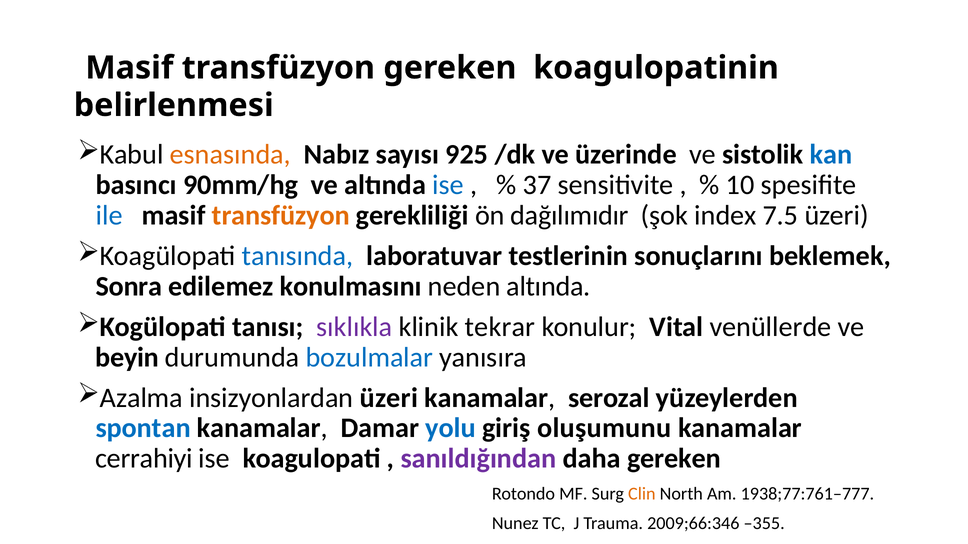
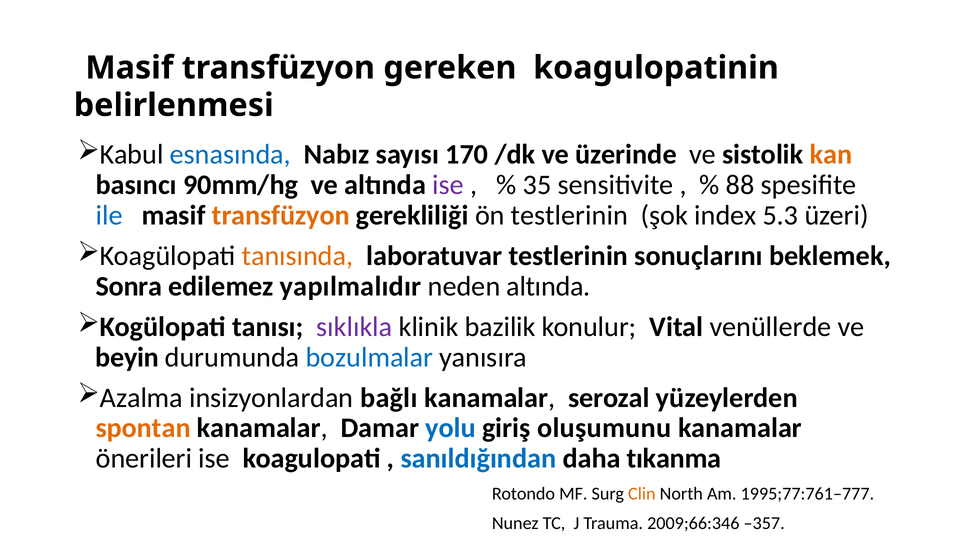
esnasında colour: orange -> blue (230, 155)
925: 925 -> 170 (467, 155)
kan colour: blue -> orange (831, 155)
ise colour: blue -> purple (448, 185)
37: 37 -> 35 (537, 185)
10: 10 -> 88 (740, 185)
ön dağılımıdır: dağılımıdır -> testlerinin (569, 216)
7.5: 7.5 -> 5.3 (780, 216)
tanısında colour: blue -> orange (298, 256)
konulmasını: konulmasını -> yapılmalıdır (351, 287)
tekrar: tekrar -> bazilik (500, 327)
insizyonlardan üzeri: üzeri -> bağlı (389, 398)
spontan colour: blue -> orange (143, 429)
cerrahiyi: cerrahiyi -> önerileri (144, 459)
sanıldığından colour: purple -> blue (478, 459)
daha gereken: gereken -> tıkanma (674, 459)
1938;77:761–777: 1938;77:761–777 -> 1995;77:761–777 (807, 494)
–355: –355 -> –357 (764, 524)
